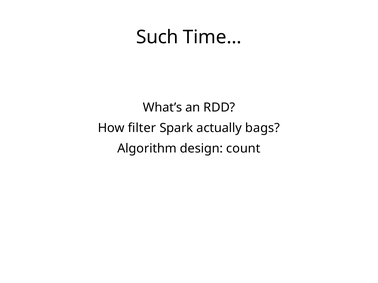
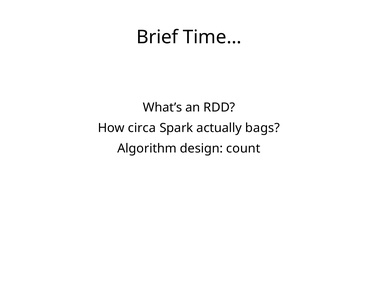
Such: Such -> Brief (157, 37)
filter: filter -> circa (142, 128)
